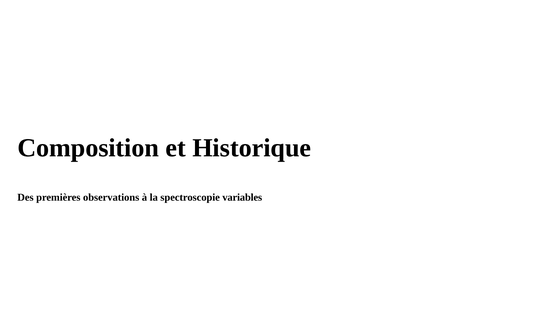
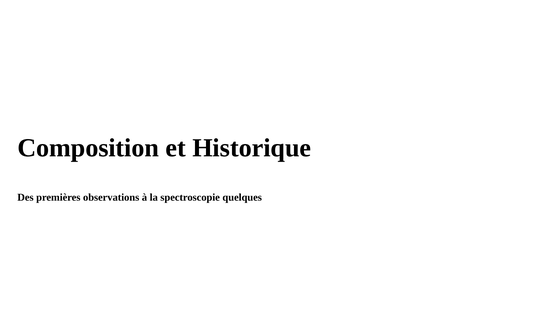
variables: variables -> quelques (242, 198)
